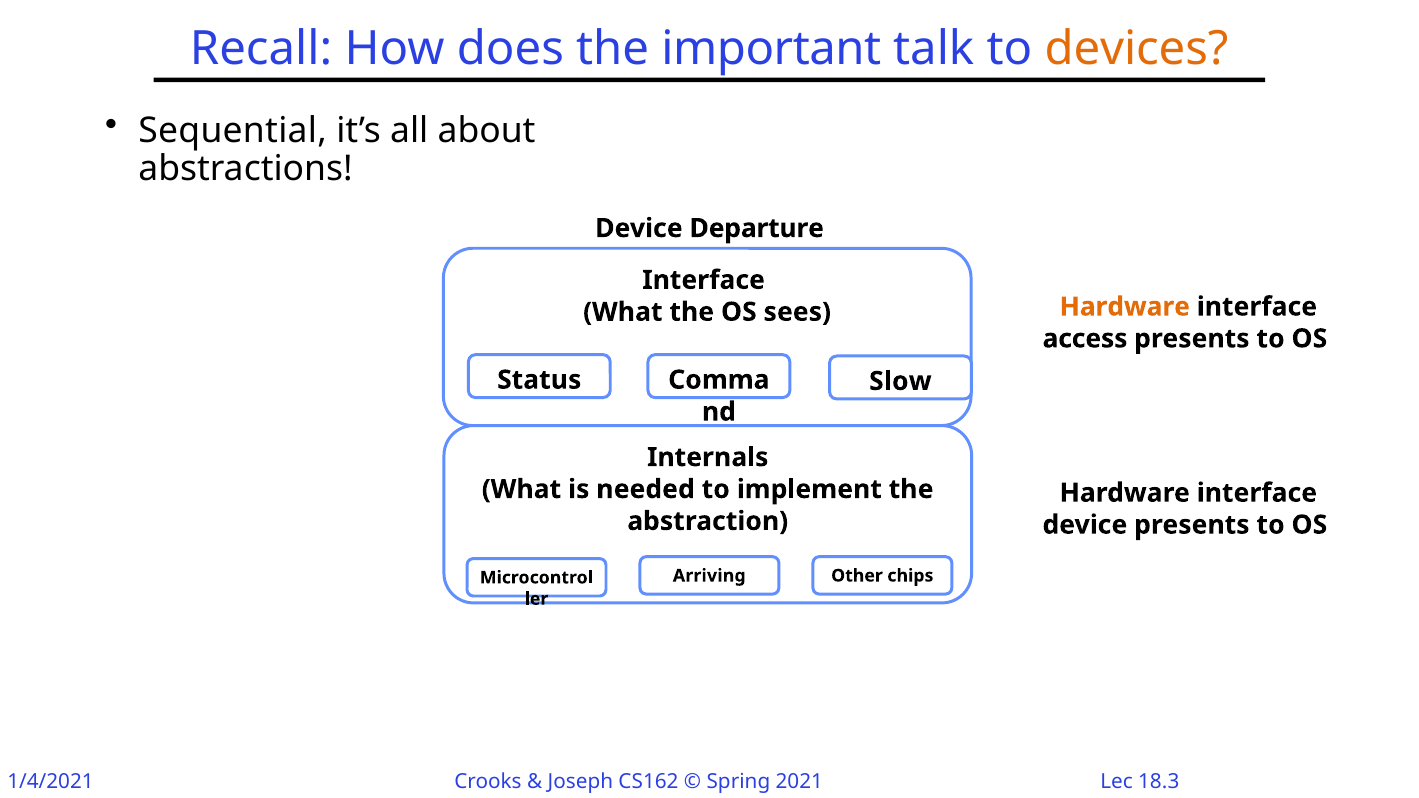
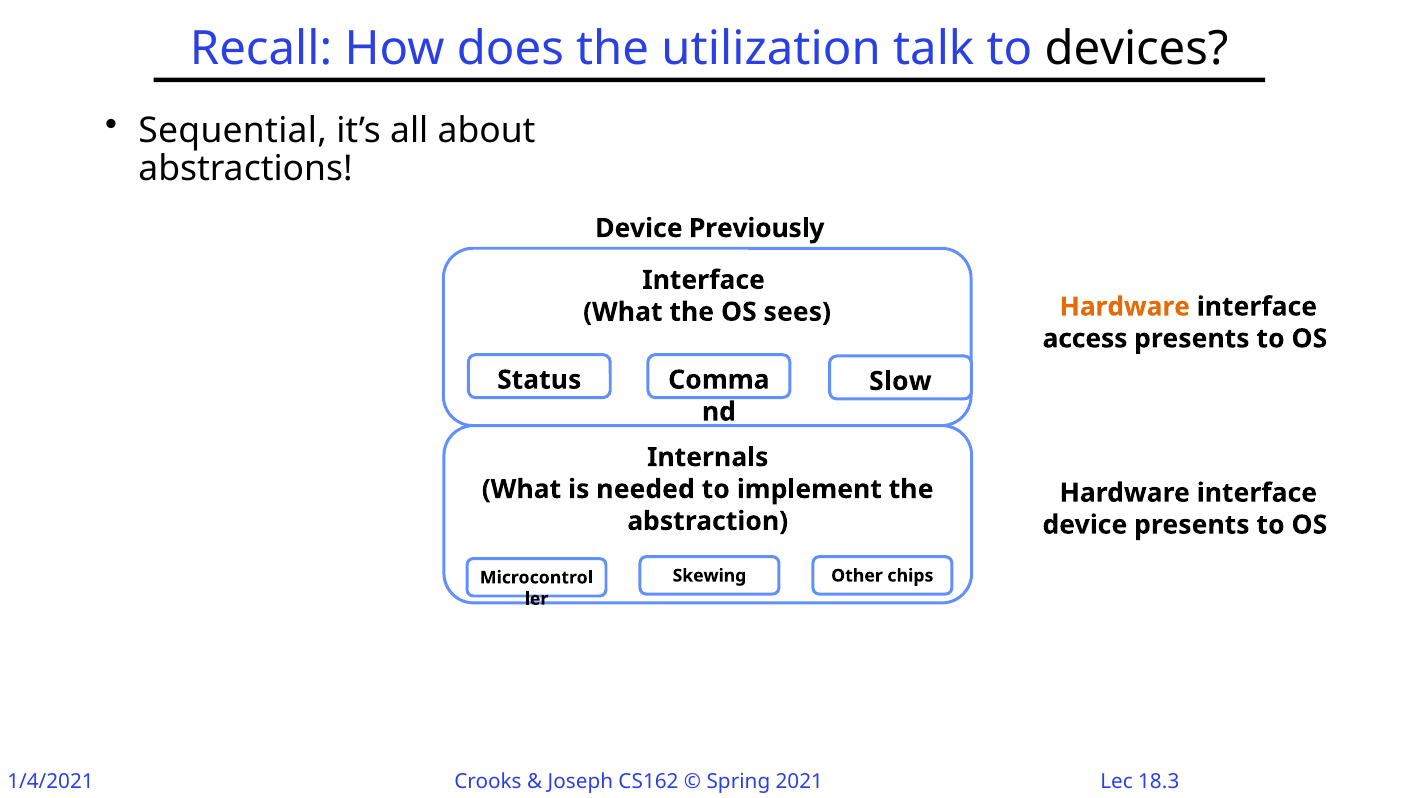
important: important -> utilization (771, 48)
devices colour: orange -> black (1136, 48)
Departure: Departure -> Previously (757, 228)
Arriving: Arriving -> Skewing (709, 576)
